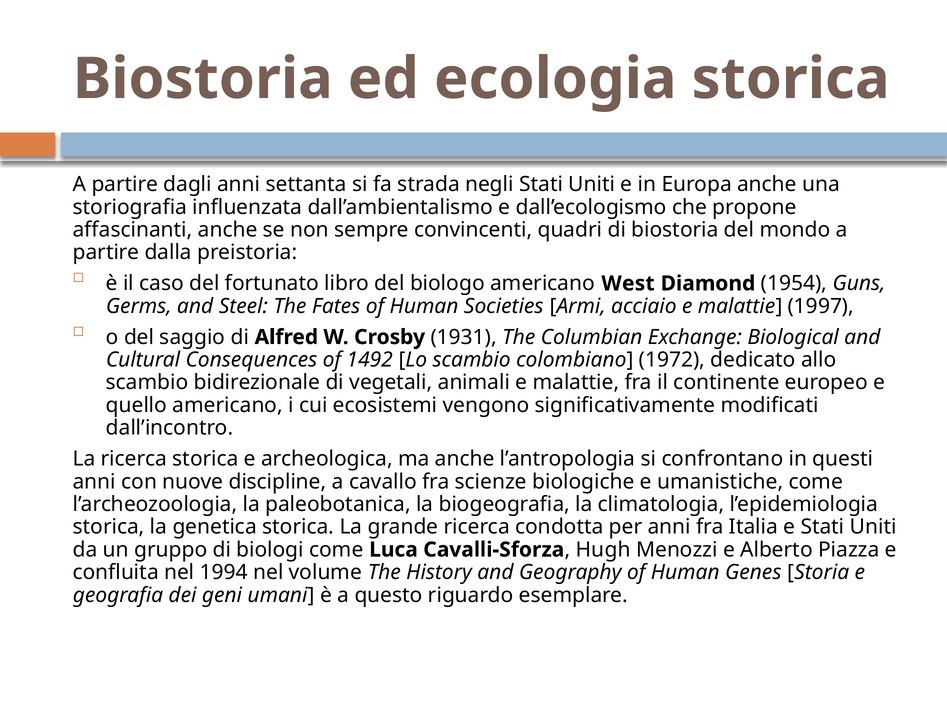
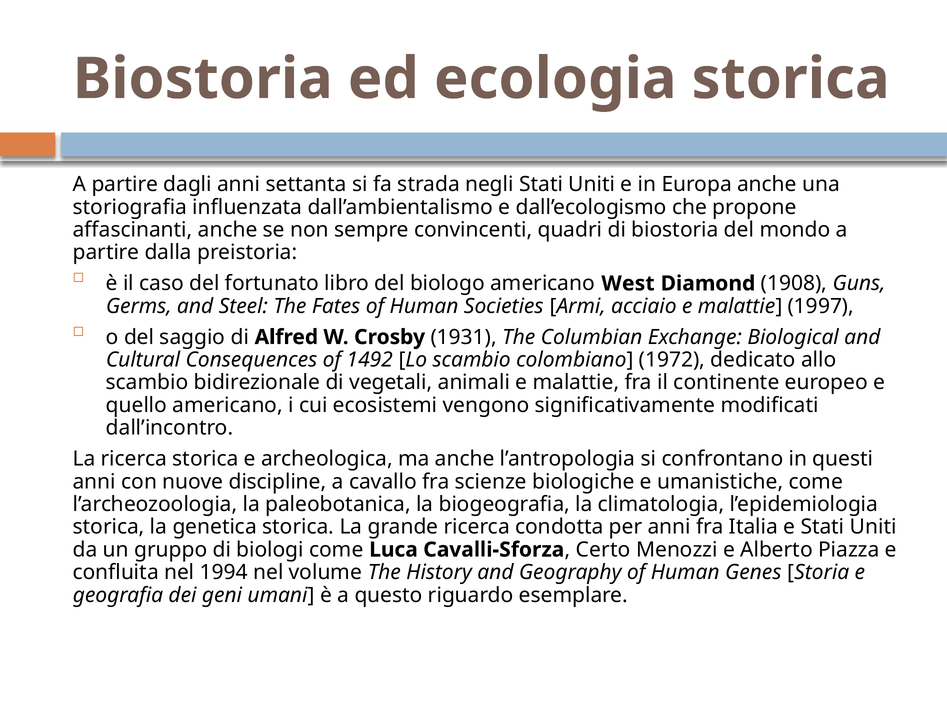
1954: 1954 -> 1908 (794, 284)
Hugh: Hugh -> Certo (603, 550)
